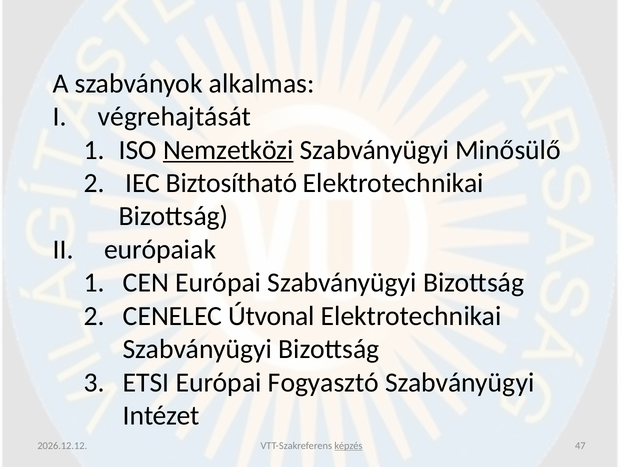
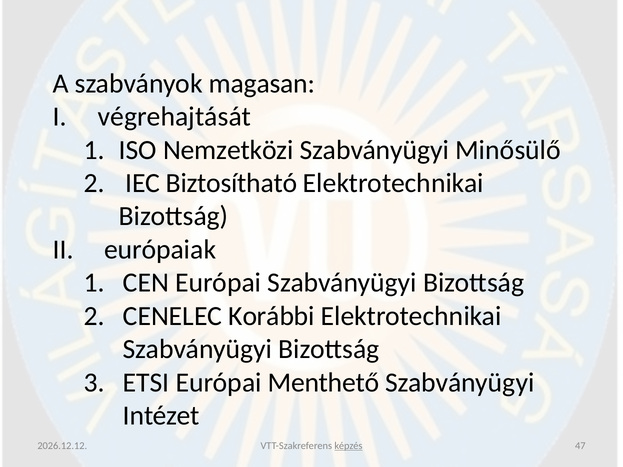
alkalmas: alkalmas -> magasan (262, 84)
Nemzetközi underline: present -> none (228, 150)
Útvonal: Útvonal -> Korábbi (271, 316)
Fogyasztó: Fogyasztó -> Menthető (323, 383)
